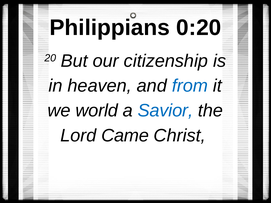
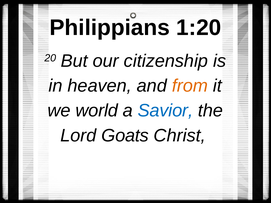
0:20: 0:20 -> 1:20 (199, 28)
from colour: blue -> orange (190, 86)
Came: Came -> Goats (125, 136)
